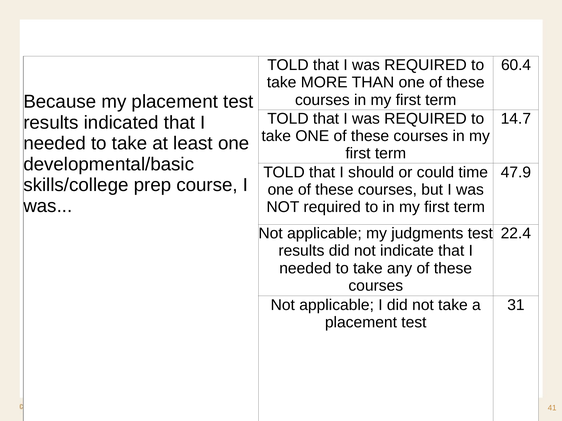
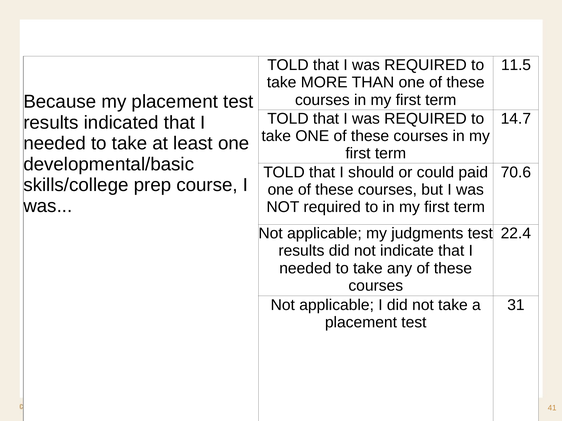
60.4: 60.4 -> 11.5 (516, 65)
time: time -> paid (473, 172)
47.9: 47.9 -> 70.6 (516, 172)
